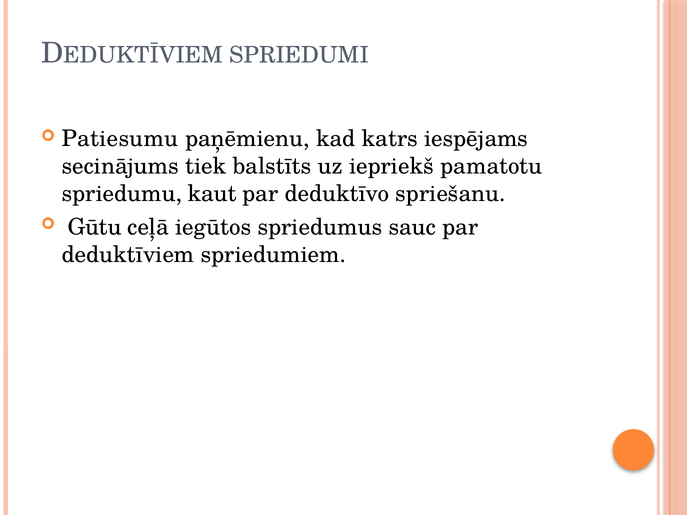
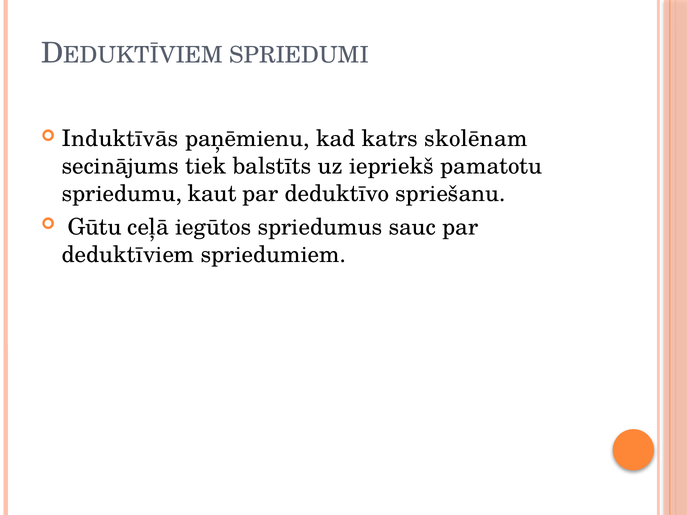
Patiesumu: Patiesumu -> Induktīvās (120, 139)
iespējams: iespējams -> skolēnam (476, 139)
